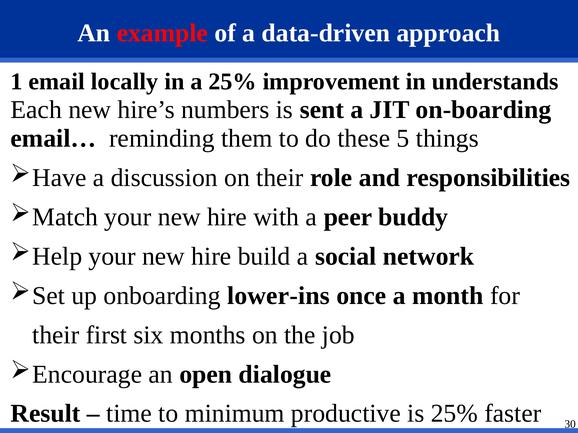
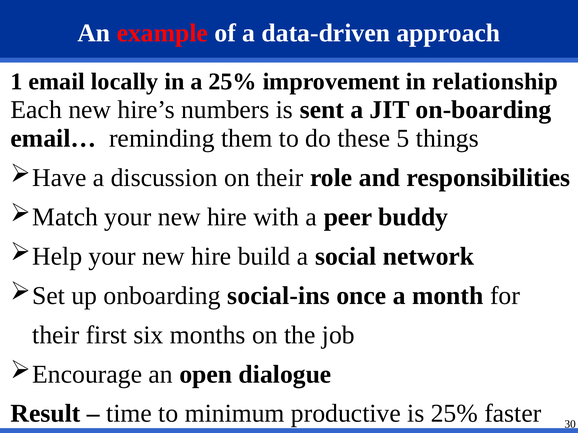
understands: understands -> relationship (495, 82)
lower-ins: lower-ins -> social-ins (279, 296)
